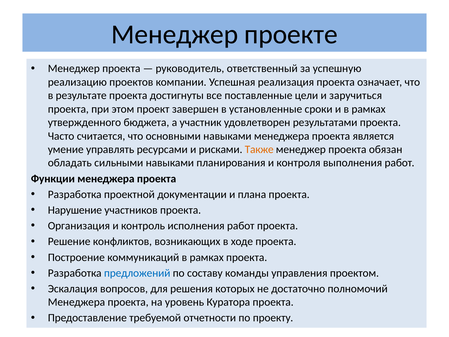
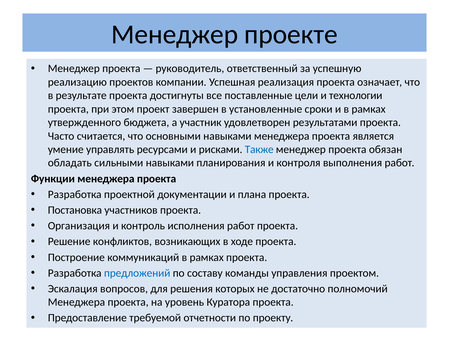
заручиться: заручиться -> технологии (356, 95)
Также colour: orange -> blue (259, 149)
Нарушение: Нарушение -> Постановка (75, 210)
